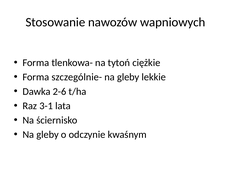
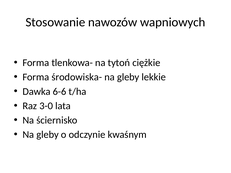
szczególnie-: szczególnie- -> środowiska- (77, 77)
2-6: 2-6 -> 6-6 (60, 92)
3-1: 3-1 -> 3-0 (46, 106)
